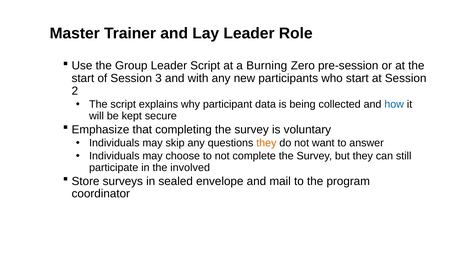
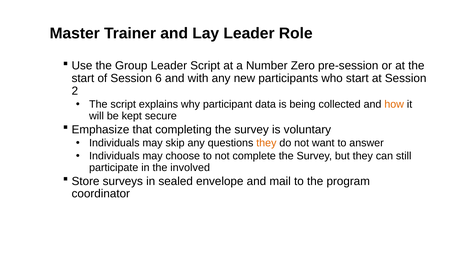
Burning: Burning -> Number (267, 66)
3: 3 -> 6 (158, 78)
how colour: blue -> orange (394, 104)
